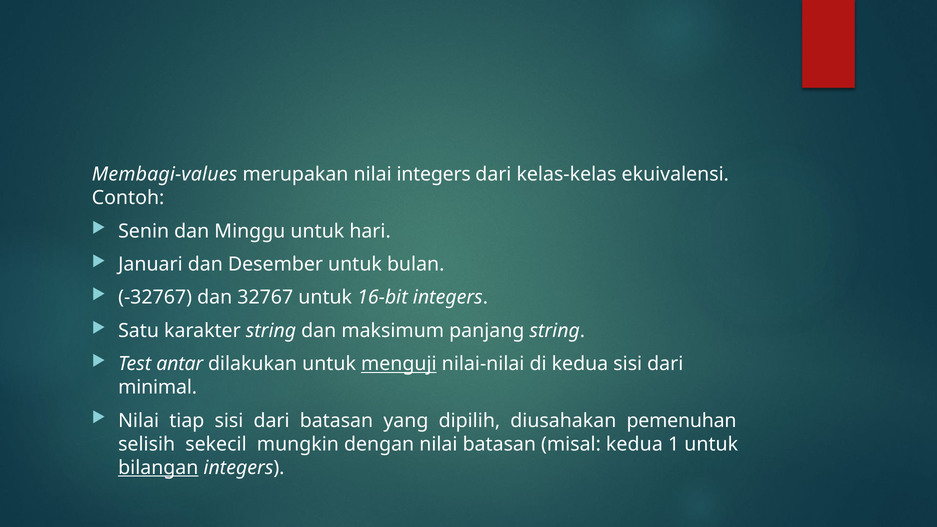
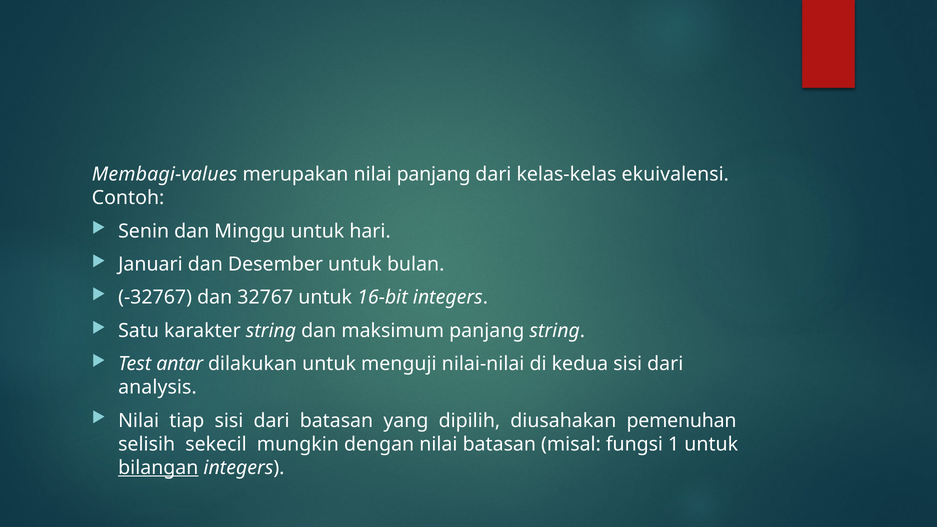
nilai integers: integers -> panjang (434, 174)
menguji underline: present -> none (399, 364)
minimal: minimal -> analysis (157, 387)
misal kedua: kedua -> fungsi (634, 444)
